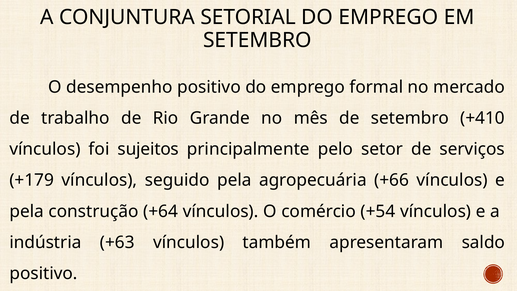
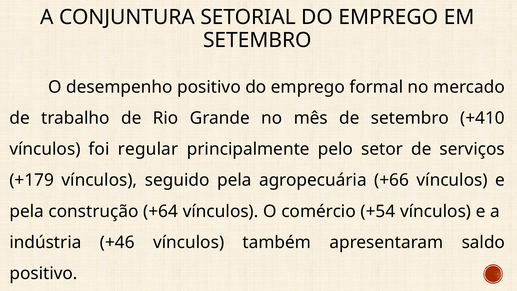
sujeitos: sujeitos -> regular (148, 149)
+63: +63 -> +46 (117, 242)
